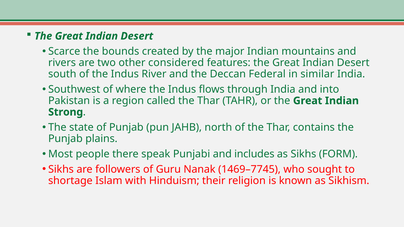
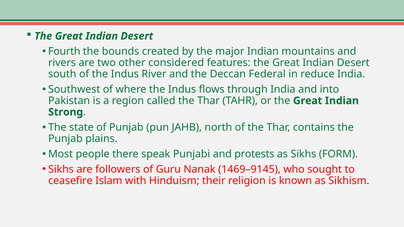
Scarce: Scarce -> Fourth (64, 51)
similar: similar -> reduce (317, 74)
includes: includes -> protests (254, 154)
1469–7745: 1469–7745 -> 1469–9145 (249, 169)
shortage: shortage -> ceasefire (70, 181)
